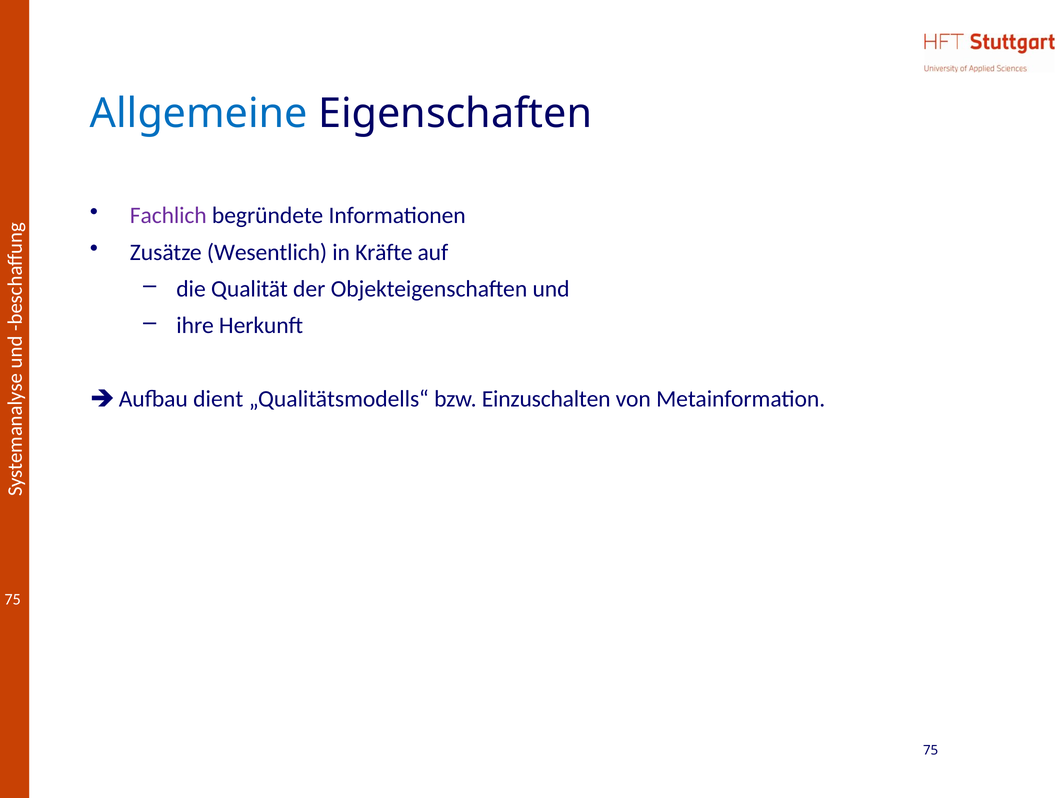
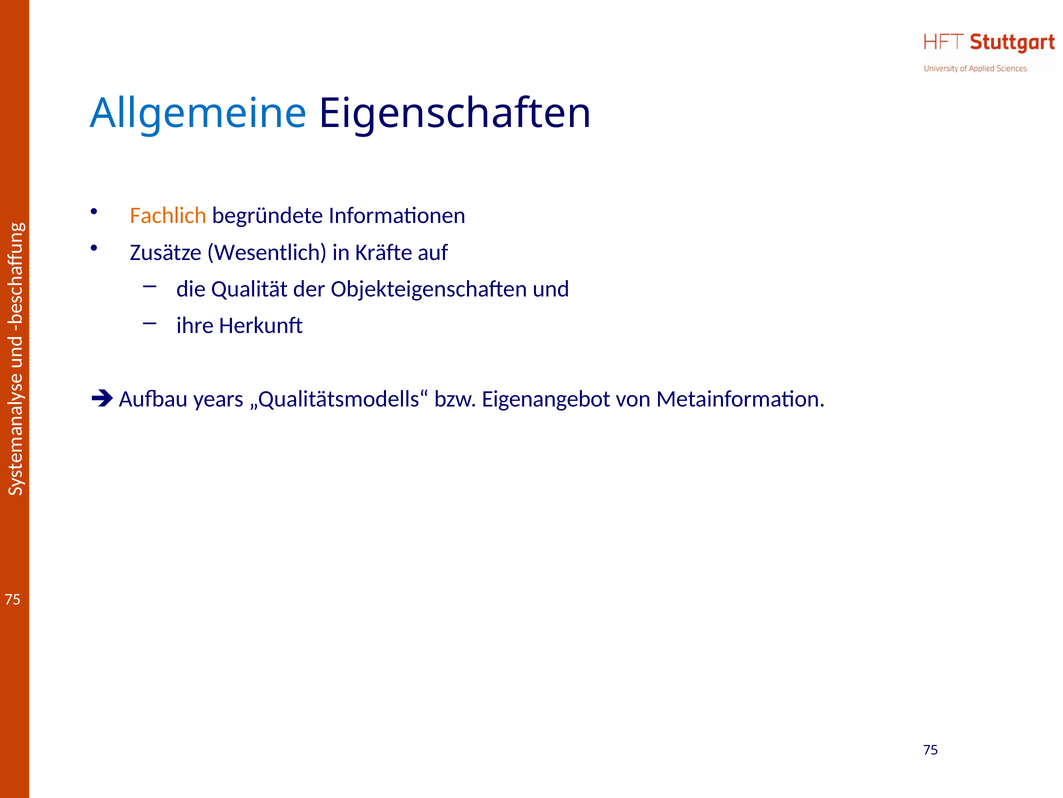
Fachlich colour: purple -> orange (168, 215)
dient: dient -> years (218, 399)
Einzuschalten: Einzuschalten -> Eigenangebot (546, 399)
